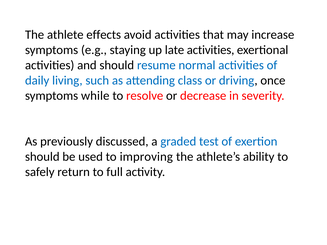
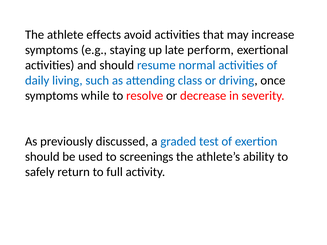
late activities: activities -> perform (210, 50)
improving: improving -> screenings (146, 157)
